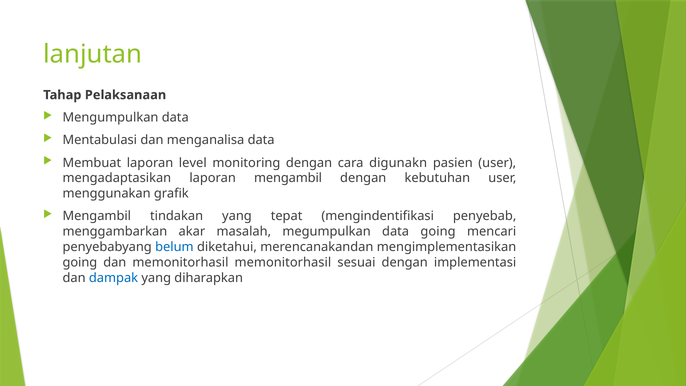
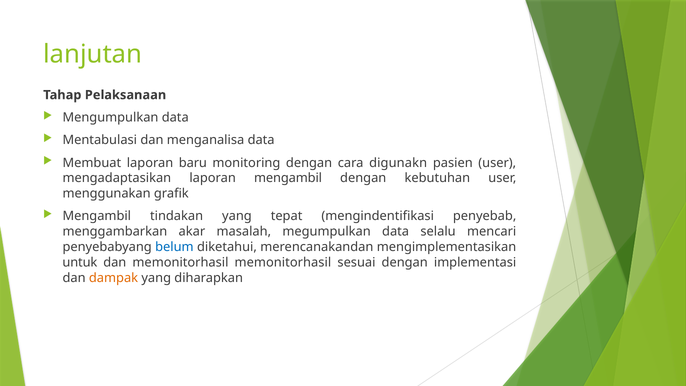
level: level -> baru (193, 163)
data going: going -> selalu (438, 232)
going: going -> untuk (80, 262)
dampak colour: blue -> orange (114, 278)
